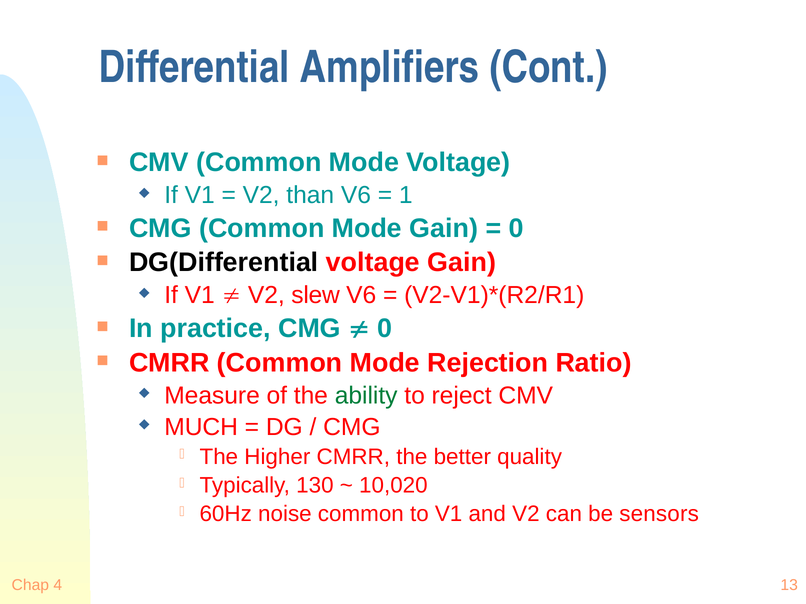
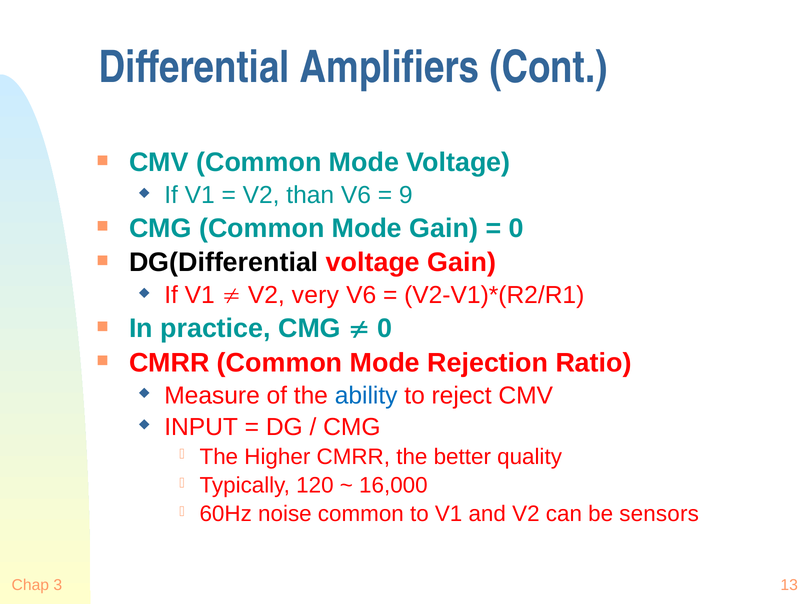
1: 1 -> 9 (406, 195)
slew: slew -> very (315, 295)
ability colour: green -> blue (366, 396)
MUCH: MUCH -> INPUT (201, 427)
130: 130 -> 120 (315, 486)
10,020: 10,020 -> 16,000 (393, 486)
4: 4 -> 3 (58, 585)
